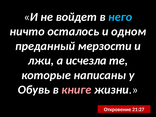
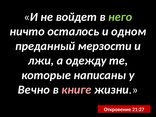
него colour: light blue -> light green (120, 17)
исчезла: исчезла -> одежду (86, 61)
Обувь: Обувь -> Вечно (34, 90)
